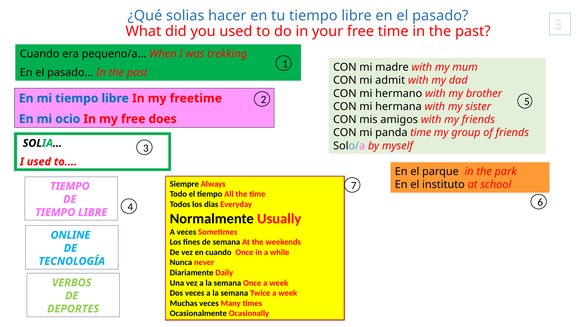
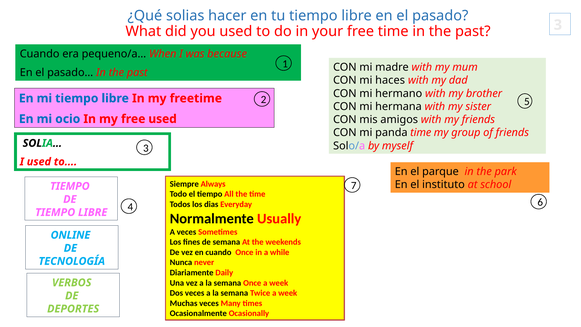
trekking: trekking -> because (227, 54)
admit: admit -> haces (390, 80)
free does: does -> used (163, 119)
